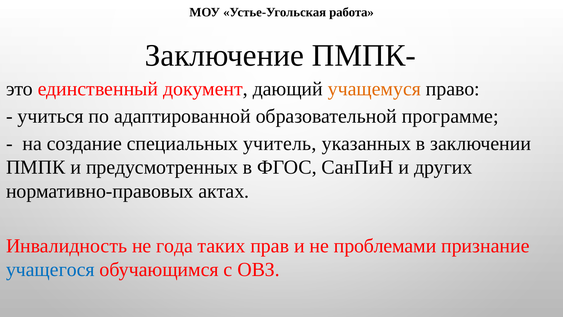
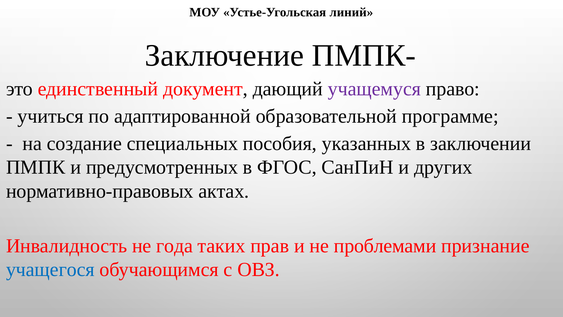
работа: работа -> линий (351, 12)
учащемуся colour: orange -> purple (374, 89)
учитель: учитель -> пособия (280, 143)
